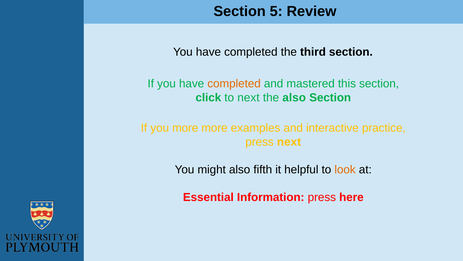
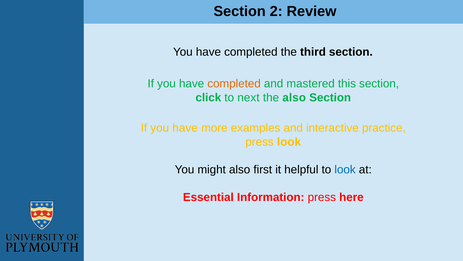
5: 5 -> 2 (276, 11)
more: more -> have (185, 128)
press next: next -> look (289, 142)
fifth: fifth -> first (263, 169)
look colour: orange -> blue (345, 169)
